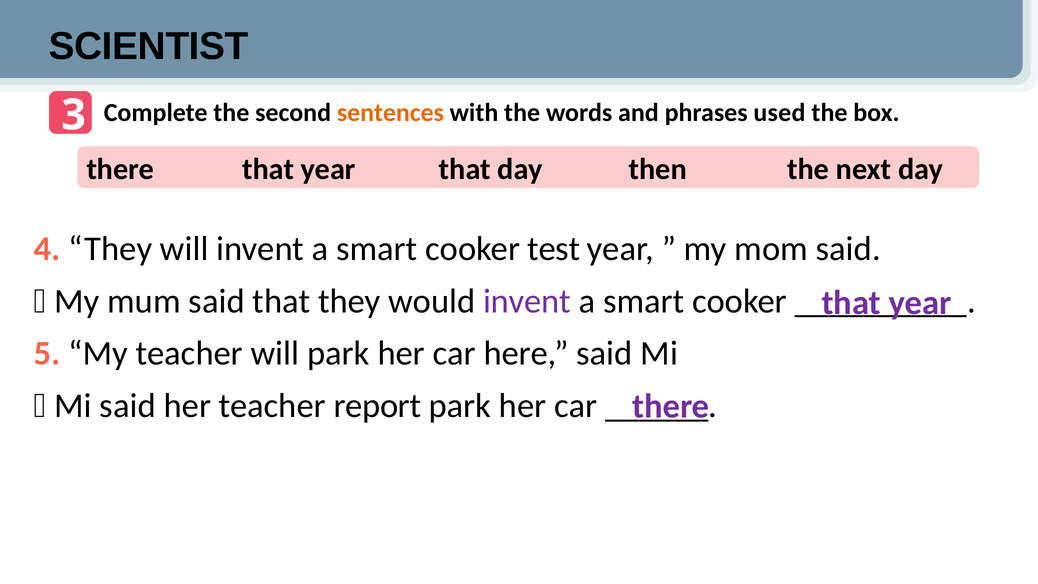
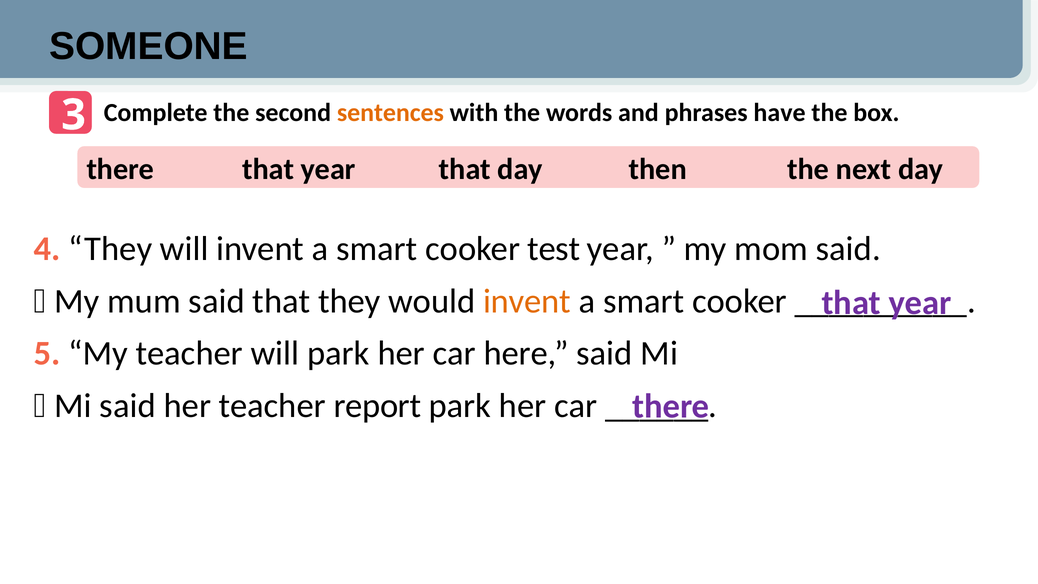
SCIENTIST: SCIENTIST -> SOMEONE (148, 46)
used: used -> have (780, 112)
invent colour: purple -> orange (527, 301)
